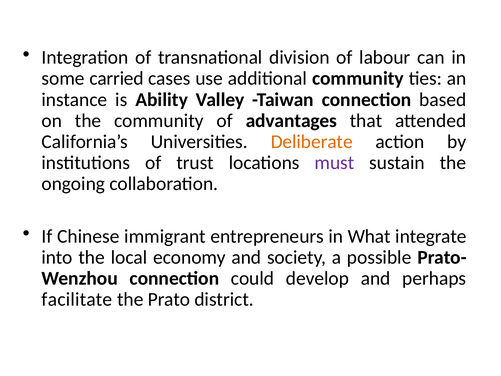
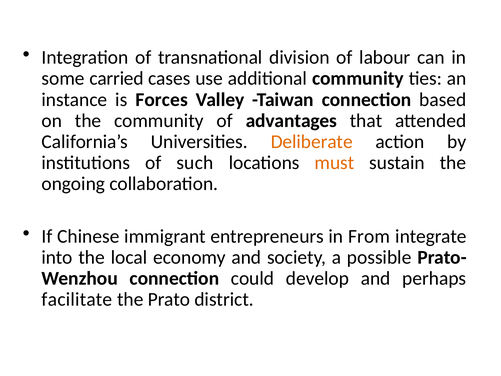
Ability: Ability -> Forces (162, 100)
trust: trust -> such (195, 163)
must colour: purple -> orange (334, 163)
What: What -> From (369, 236)
